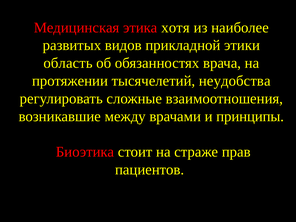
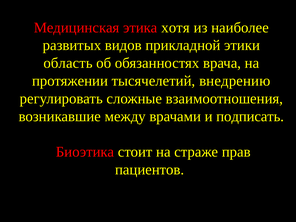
неудобства: неудобства -> внедрению (235, 81)
принципы: принципы -> подписать (250, 116)
